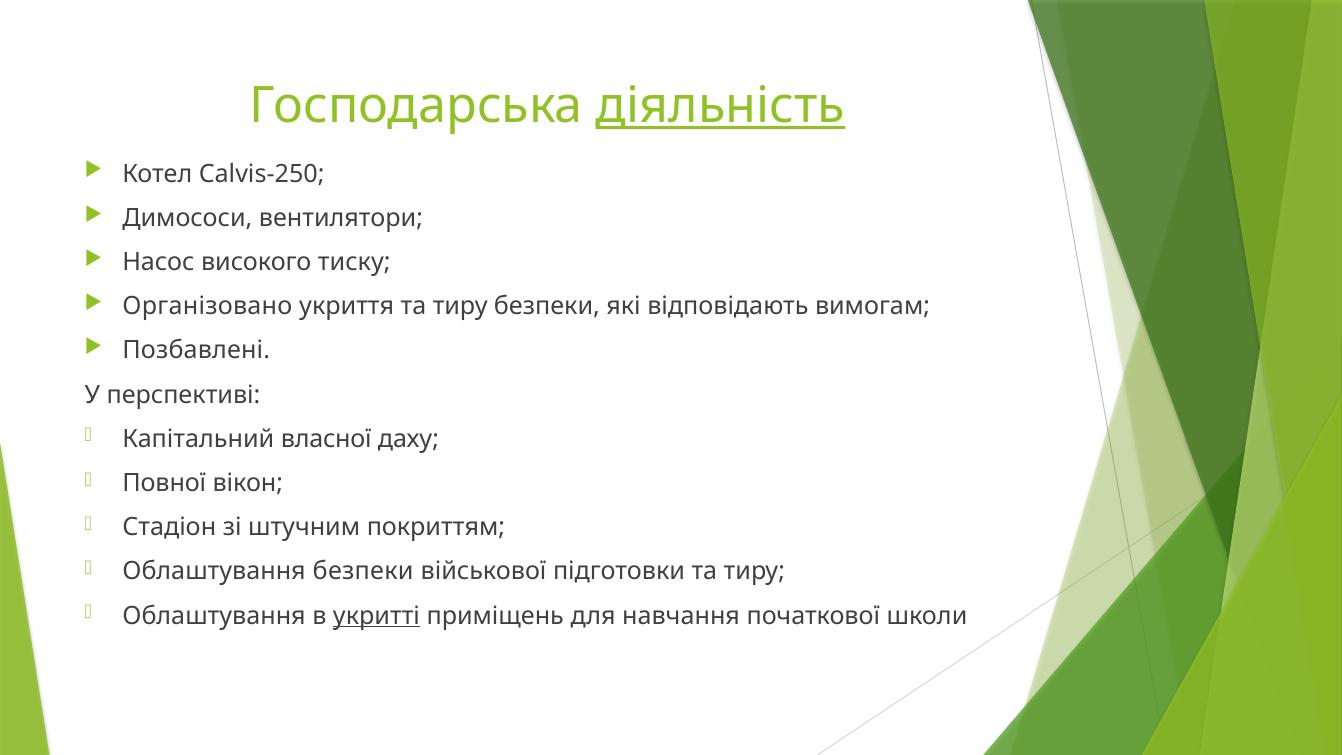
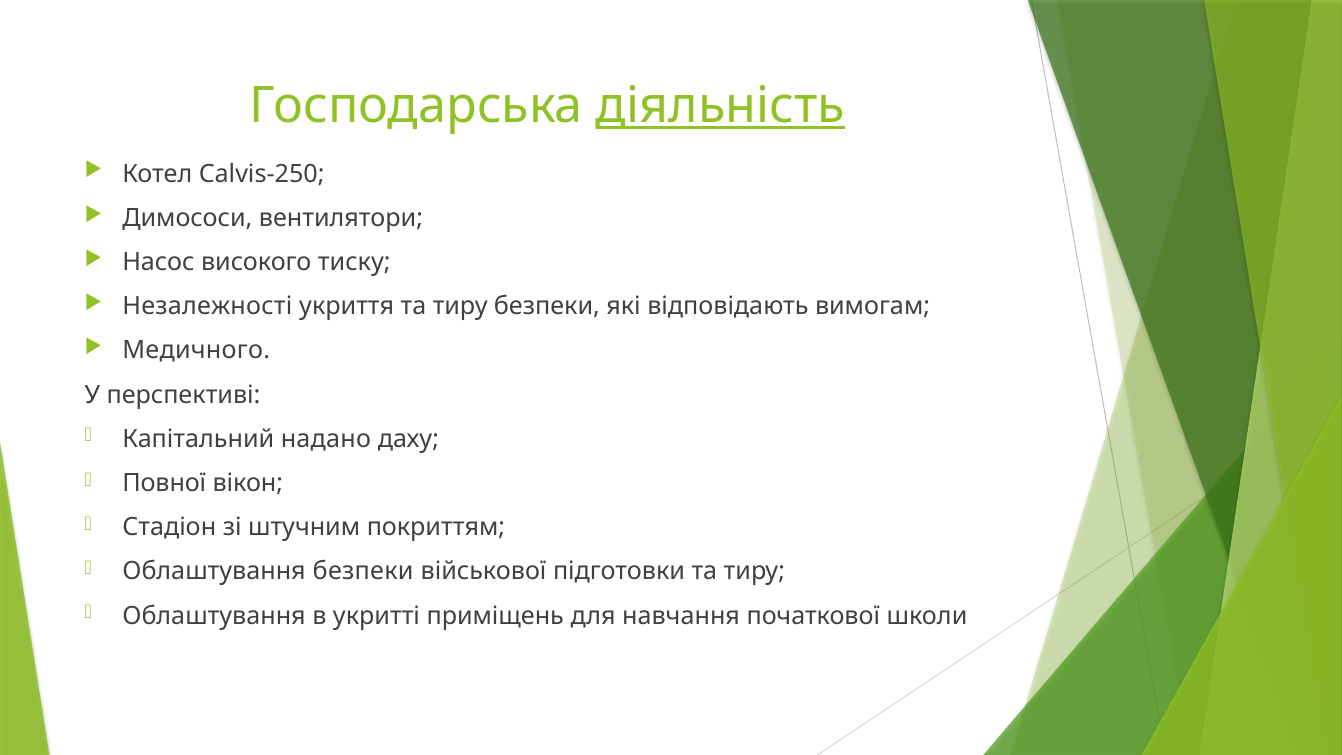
Організовано: Організовано -> Незалежності (207, 306)
Позбавлені: Позбавлені -> Медичного (196, 351)
власної: власної -> надано (326, 439)
укритті underline: present -> none (376, 616)
